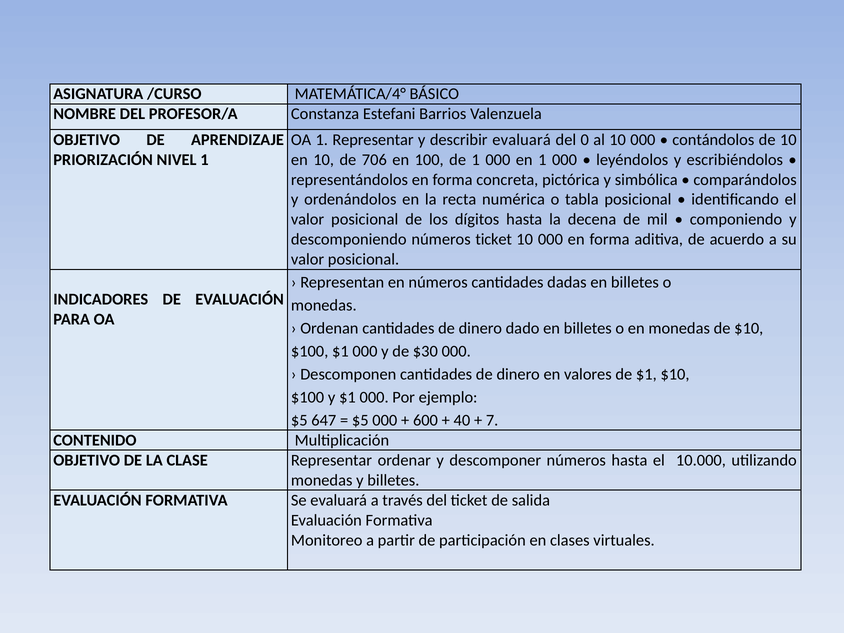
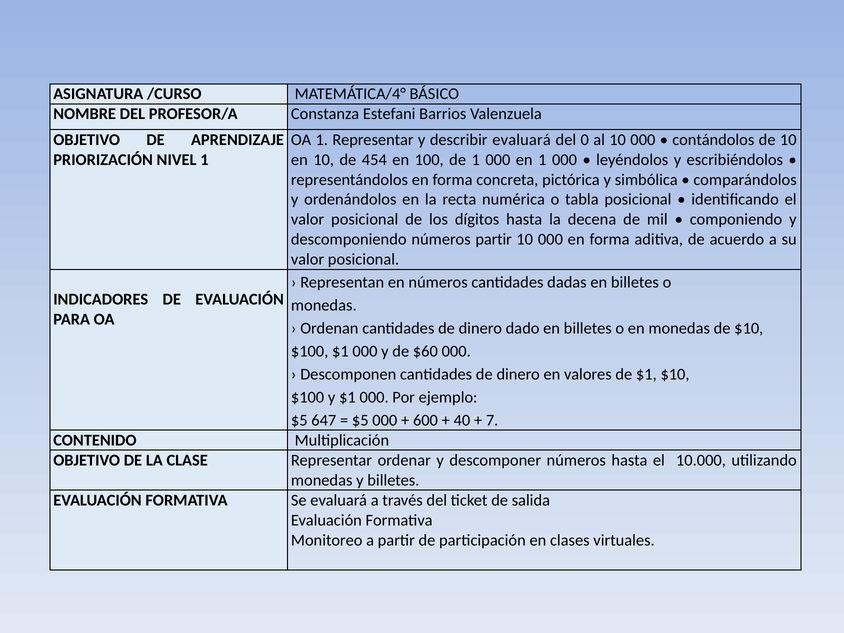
706: 706 -> 454 (374, 160)
números ticket: ticket -> partir (494, 240)
$30: $30 -> $60 (425, 351)
